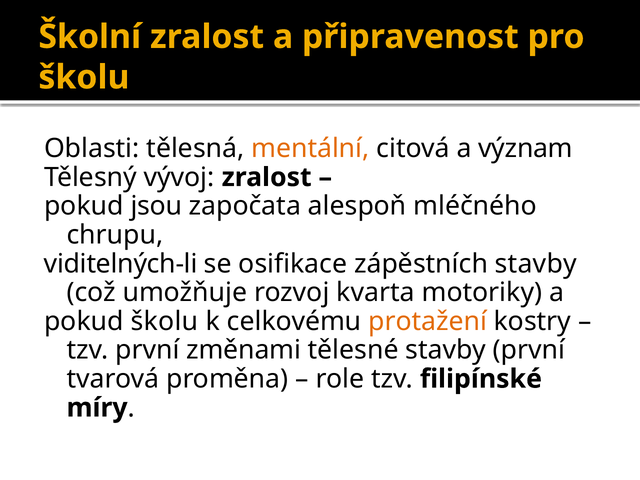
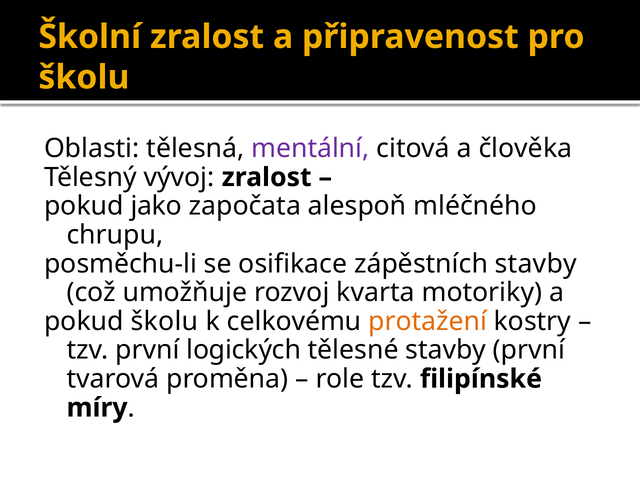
mentální colour: orange -> purple (310, 149)
význam: význam -> člověka (525, 149)
jsou: jsou -> jako (156, 206)
viditelných-li: viditelných-li -> posměchu-li (121, 264)
změnami: změnami -> logických (244, 350)
